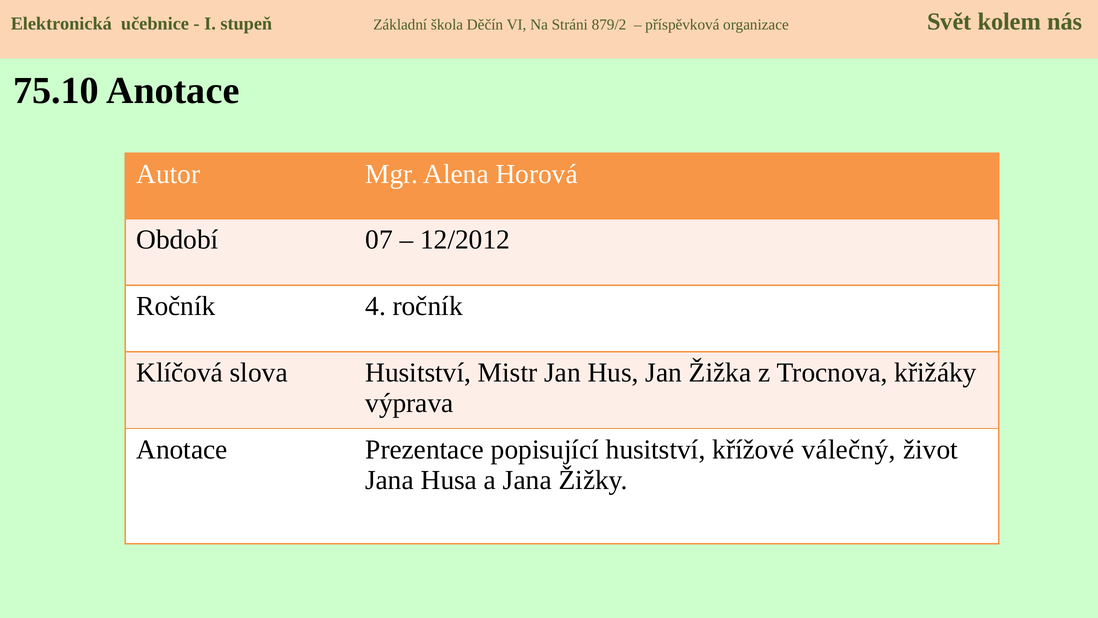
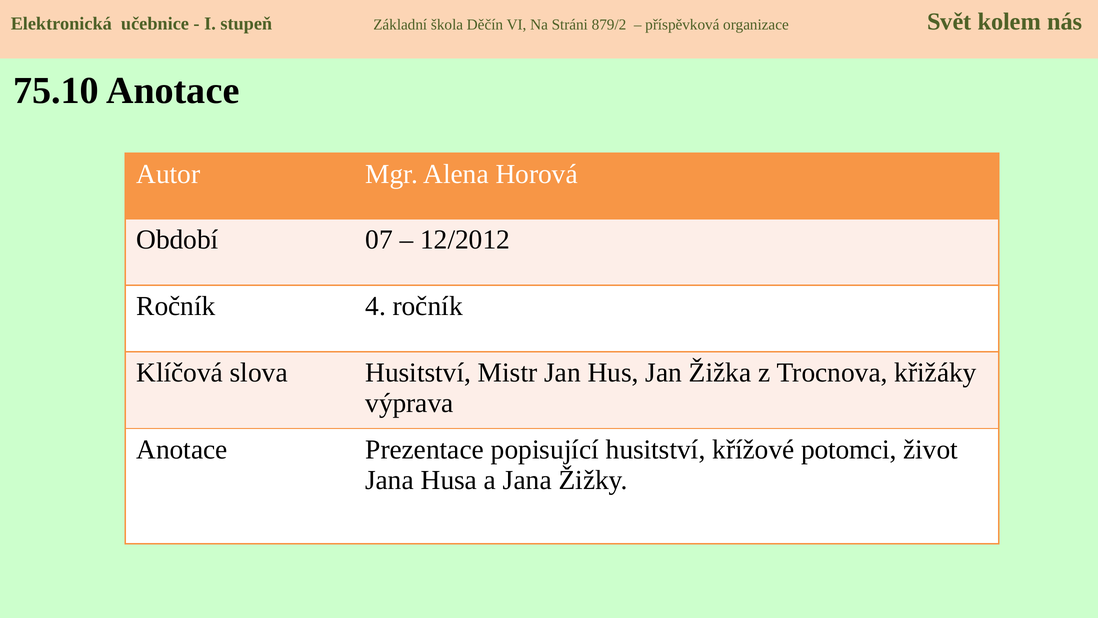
válečný: válečný -> potomci (849, 449)
